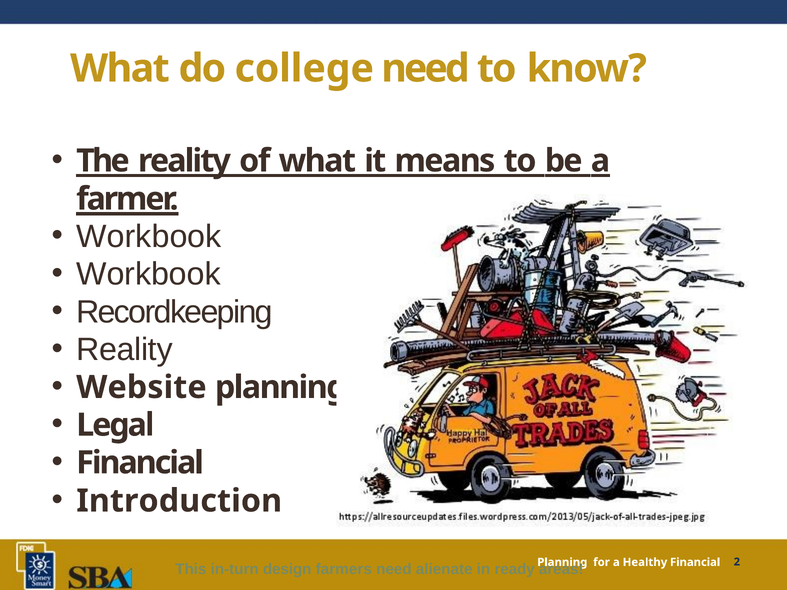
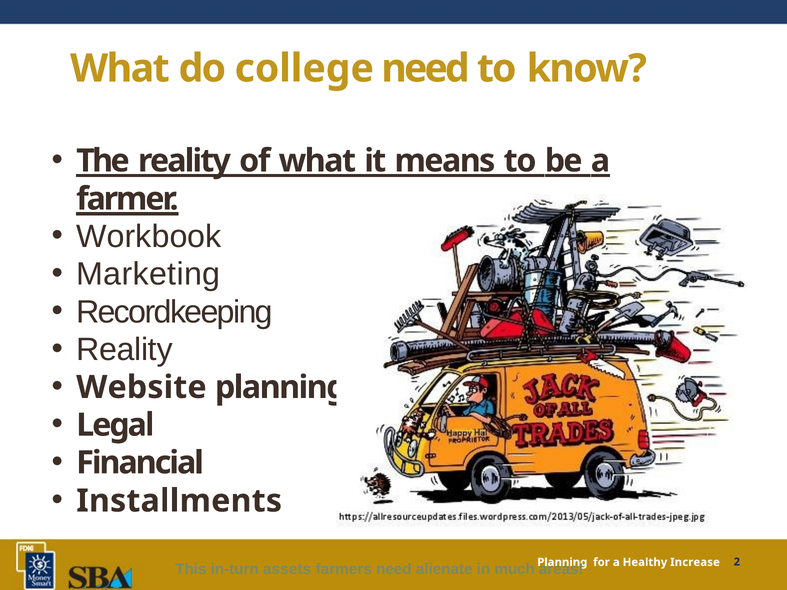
Workbook: Workbook -> Marketing (148, 274)
Introduction: Introduction -> Installments (179, 501)
Financial: Financial -> Increase (695, 562)
design: design -> assets (287, 569)
ready: ready -> much (515, 569)
